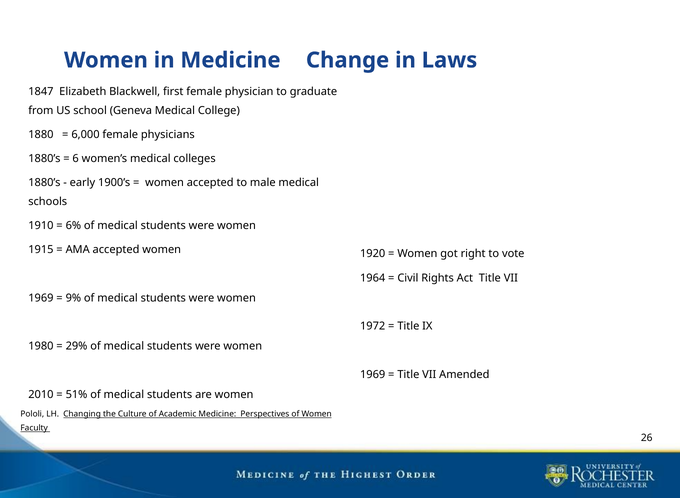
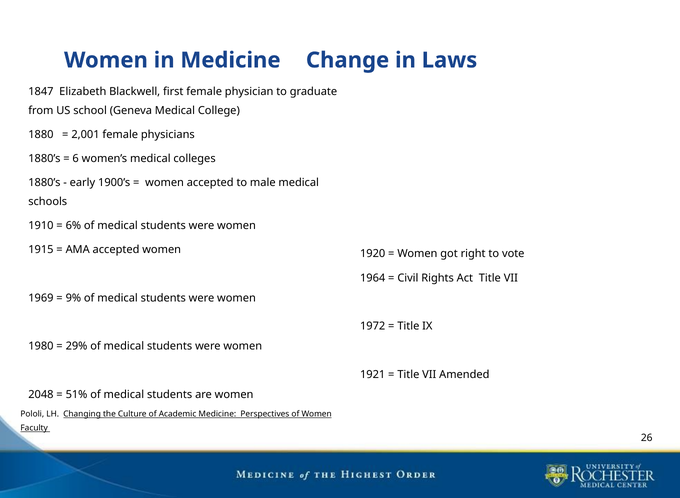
6,000: 6,000 -> 2,001 (85, 134)
1969: 1969 -> 1921 (373, 374)
2010: 2010 -> 2048 (41, 394)
